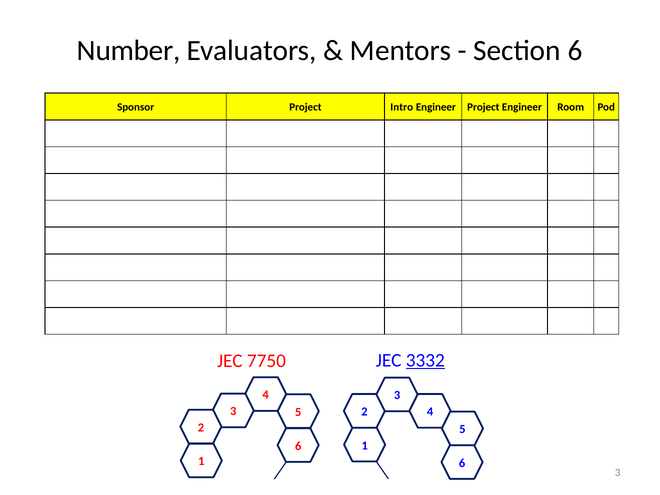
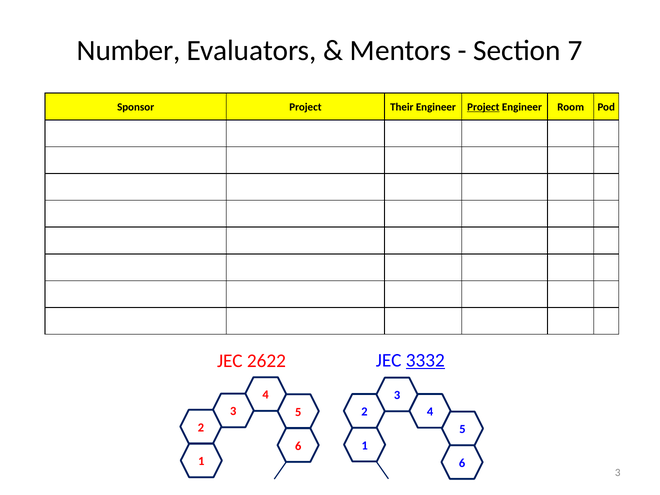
Section 6: 6 -> 7 (575, 50)
Intro: Intro -> Their (402, 107)
Project underline: none -> present (483, 107)
7750: 7750 -> 2622 (266, 361)
